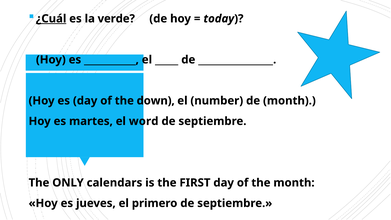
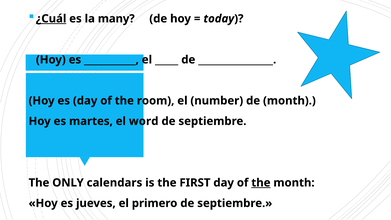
verde: verde -> many (116, 19)
down: down -> room (156, 101)
the underline: none -> present (261, 183)
